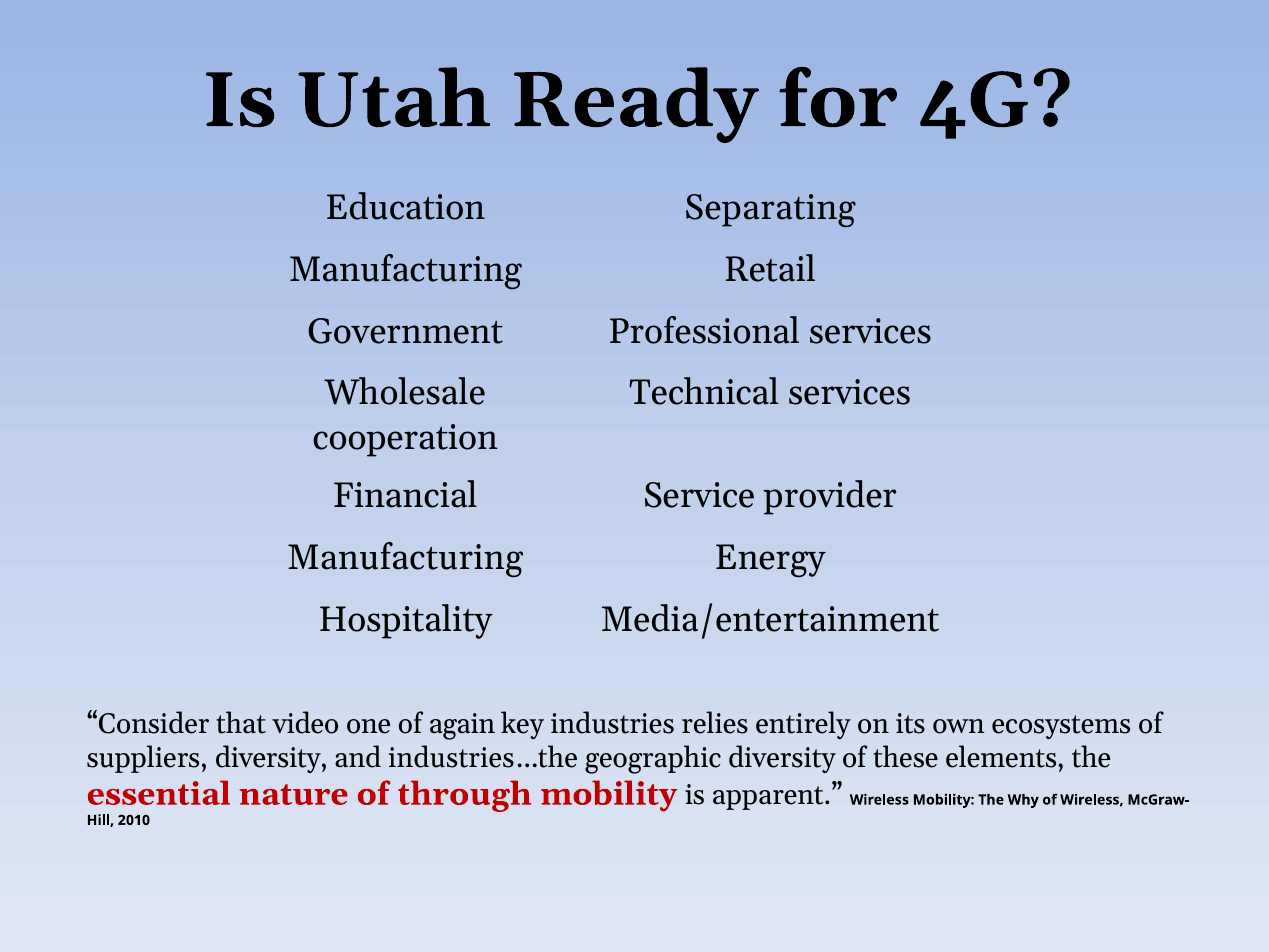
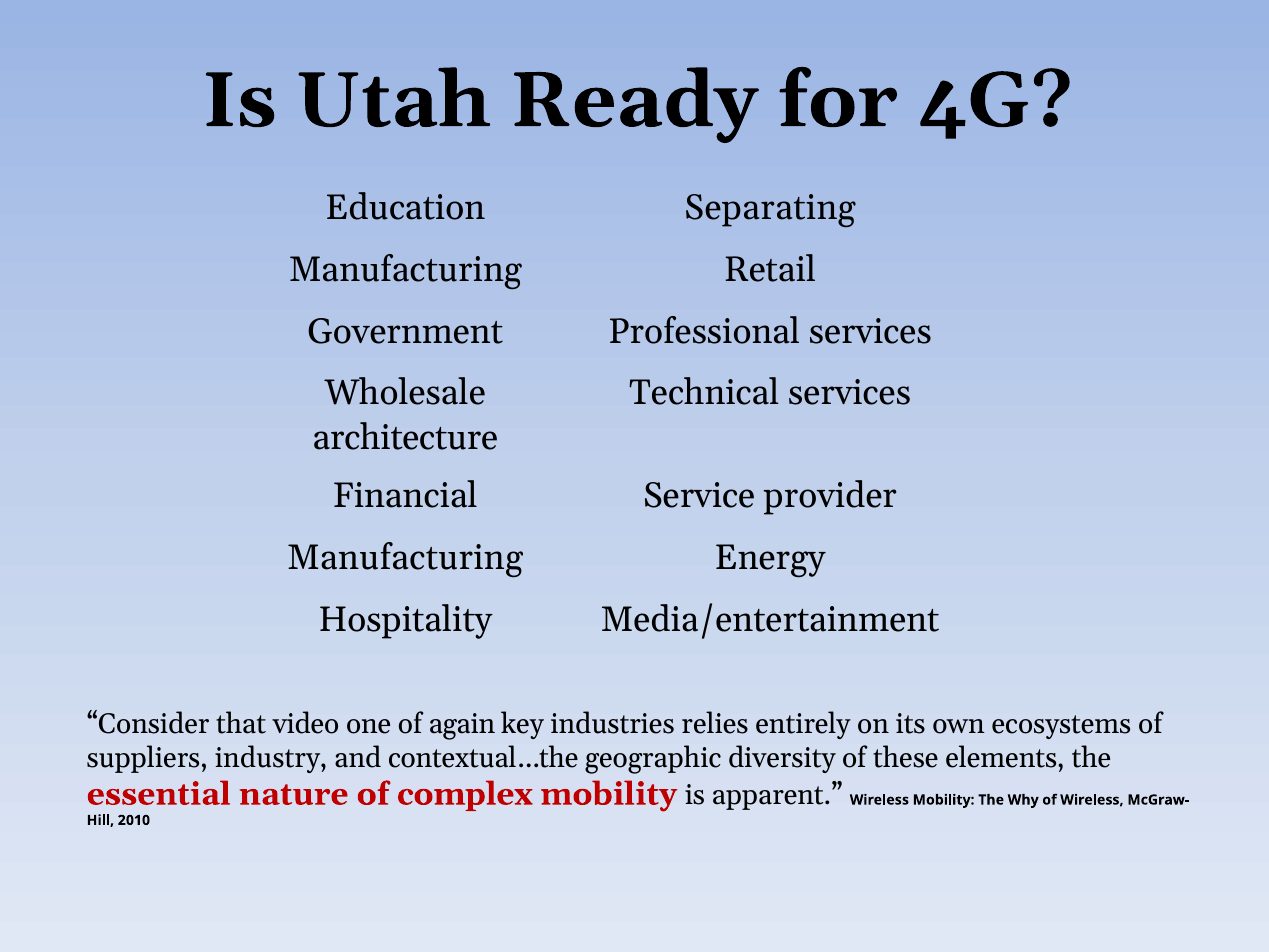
cooperation: cooperation -> architecture (405, 438)
suppliers diversity: diversity -> industry (271, 758)
industries…the: industries…the -> contextual…the (483, 758)
through: through -> complex (465, 794)
